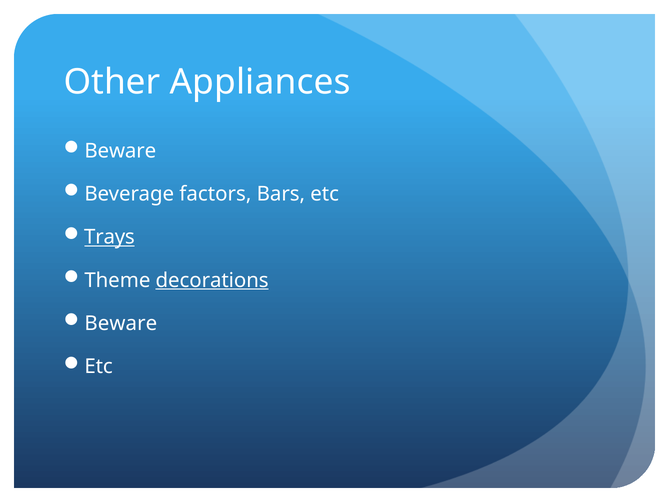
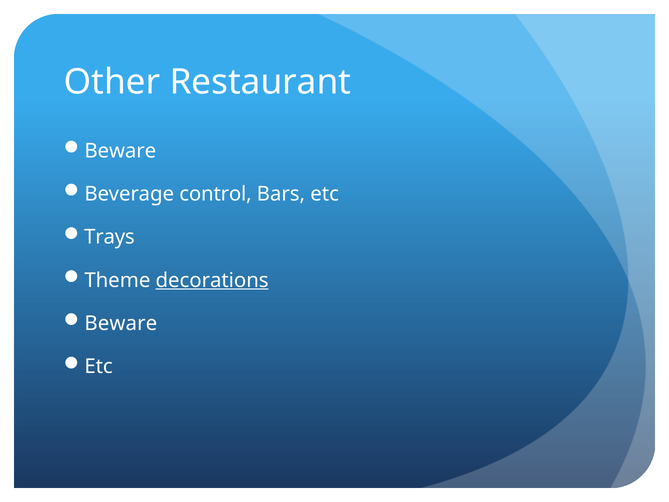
Appliances: Appliances -> Restaurant (260, 82)
factors: factors -> control (216, 194)
Trays underline: present -> none (109, 237)
